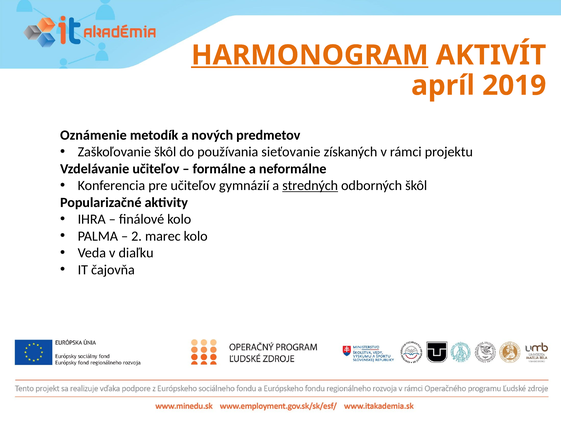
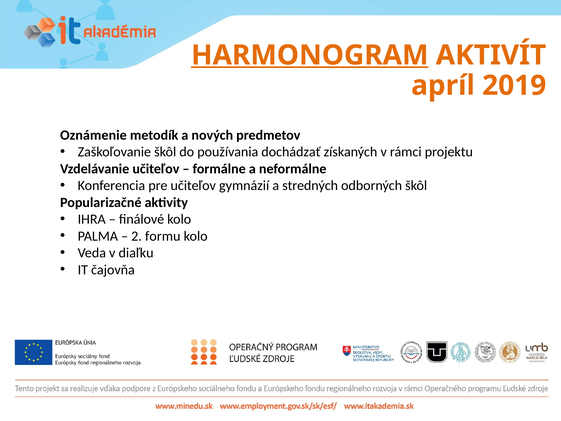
sieťovanie: sieťovanie -> dochádzať (291, 152)
stredných underline: present -> none (310, 185)
marec: marec -> formu (163, 236)
